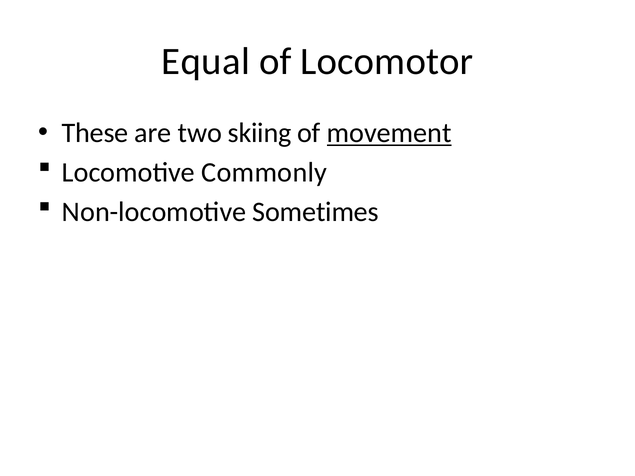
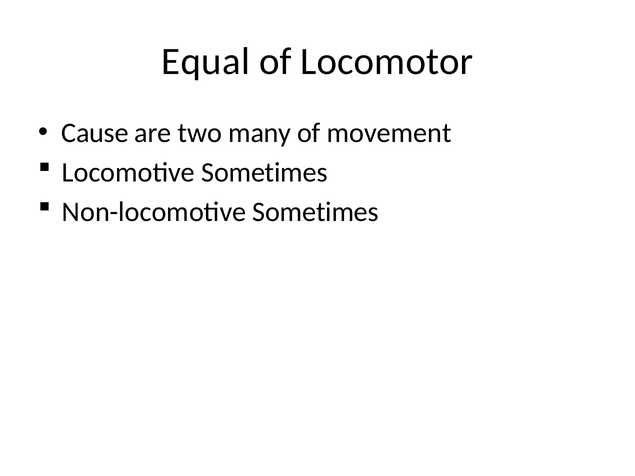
These: These -> Cause (95, 133)
skiing: skiing -> many (260, 133)
movement underline: present -> none (389, 133)
Locomotive Commonly: Commonly -> Sometimes (264, 173)
